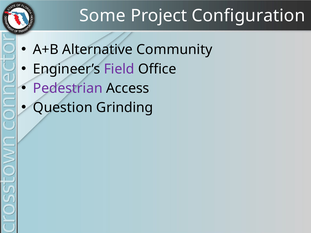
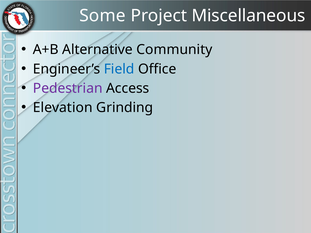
Configuration: Configuration -> Miscellaneous (248, 16)
Field colour: purple -> blue (119, 69)
Question: Question -> Elevation (63, 108)
